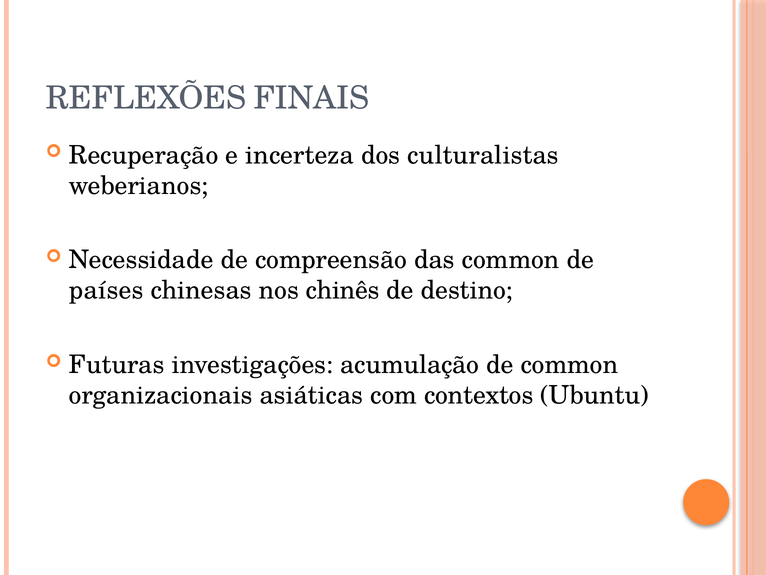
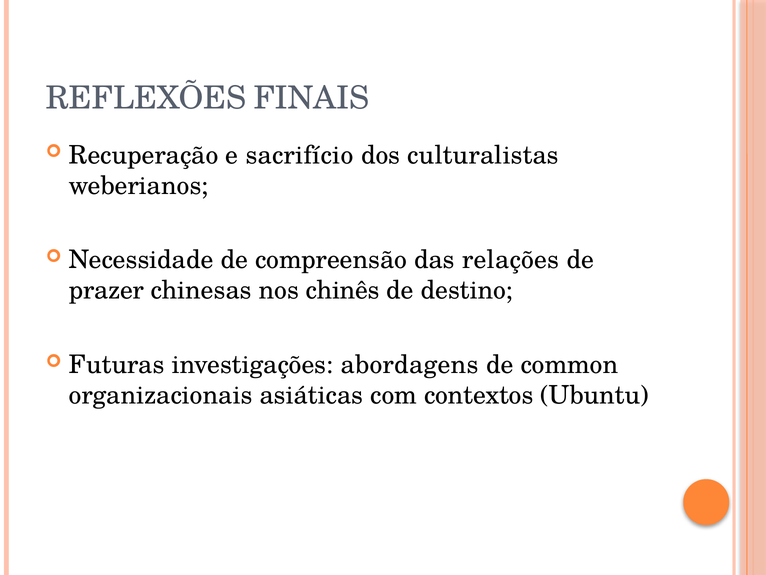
incerteza: incerteza -> sacrifício (300, 155)
das common: common -> relações (511, 260)
países: países -> prazer (106, 290)
acumulação: acumulação -> abordagens (410, 364)
